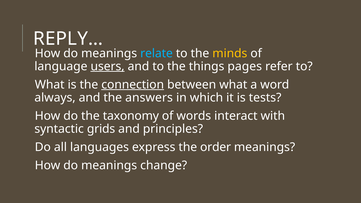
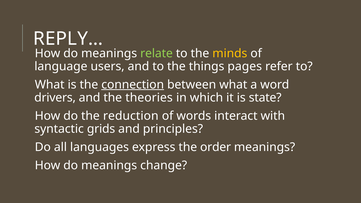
relate colour: light blue -> light green (157, 53)
users underline: present -> none (108, 66)
always: always -> drivers (55, 98)
answers: answers -> theories (149, 98)
tests: tests -> state (265, 98)
taxonomy: taxonomy -> reduction (131, 116)
